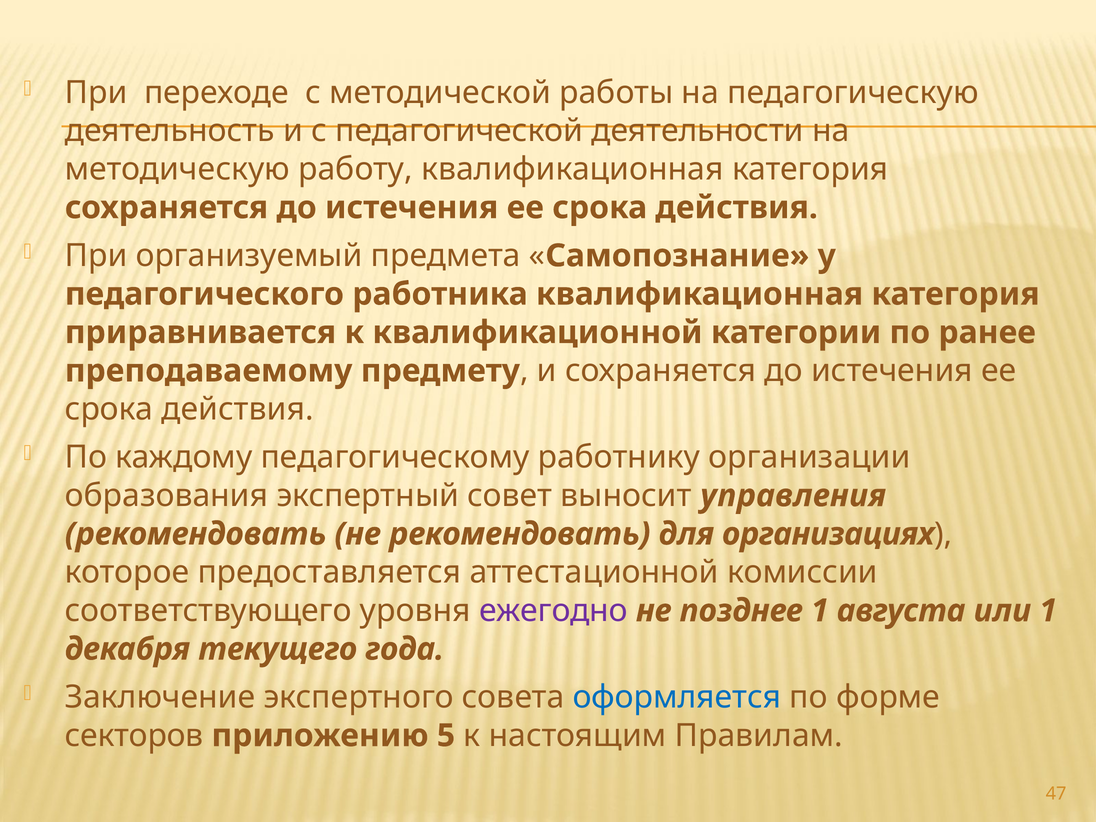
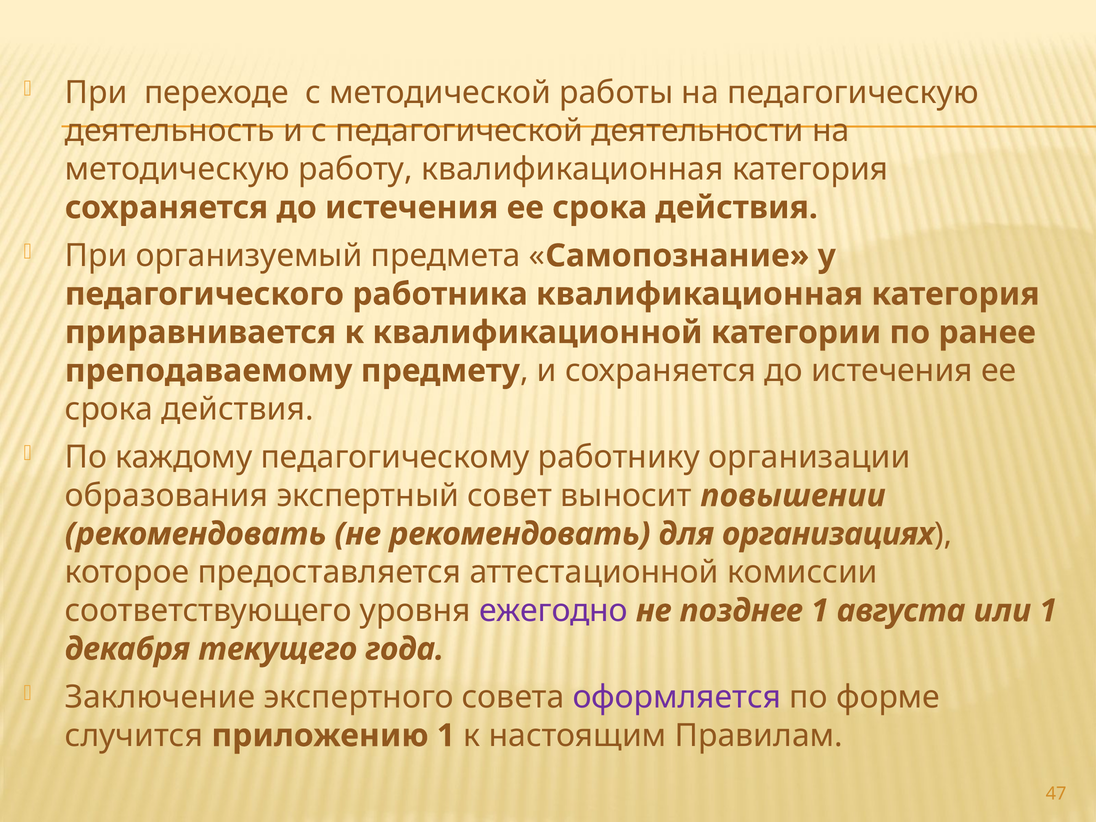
управления: управления -> повышении (793, 496)
оформляется colour: blue -> purple (677, 697)
секторов: секторов -> случится (134, 736)
приложению 5: 5 -> 1 (446, 736)
